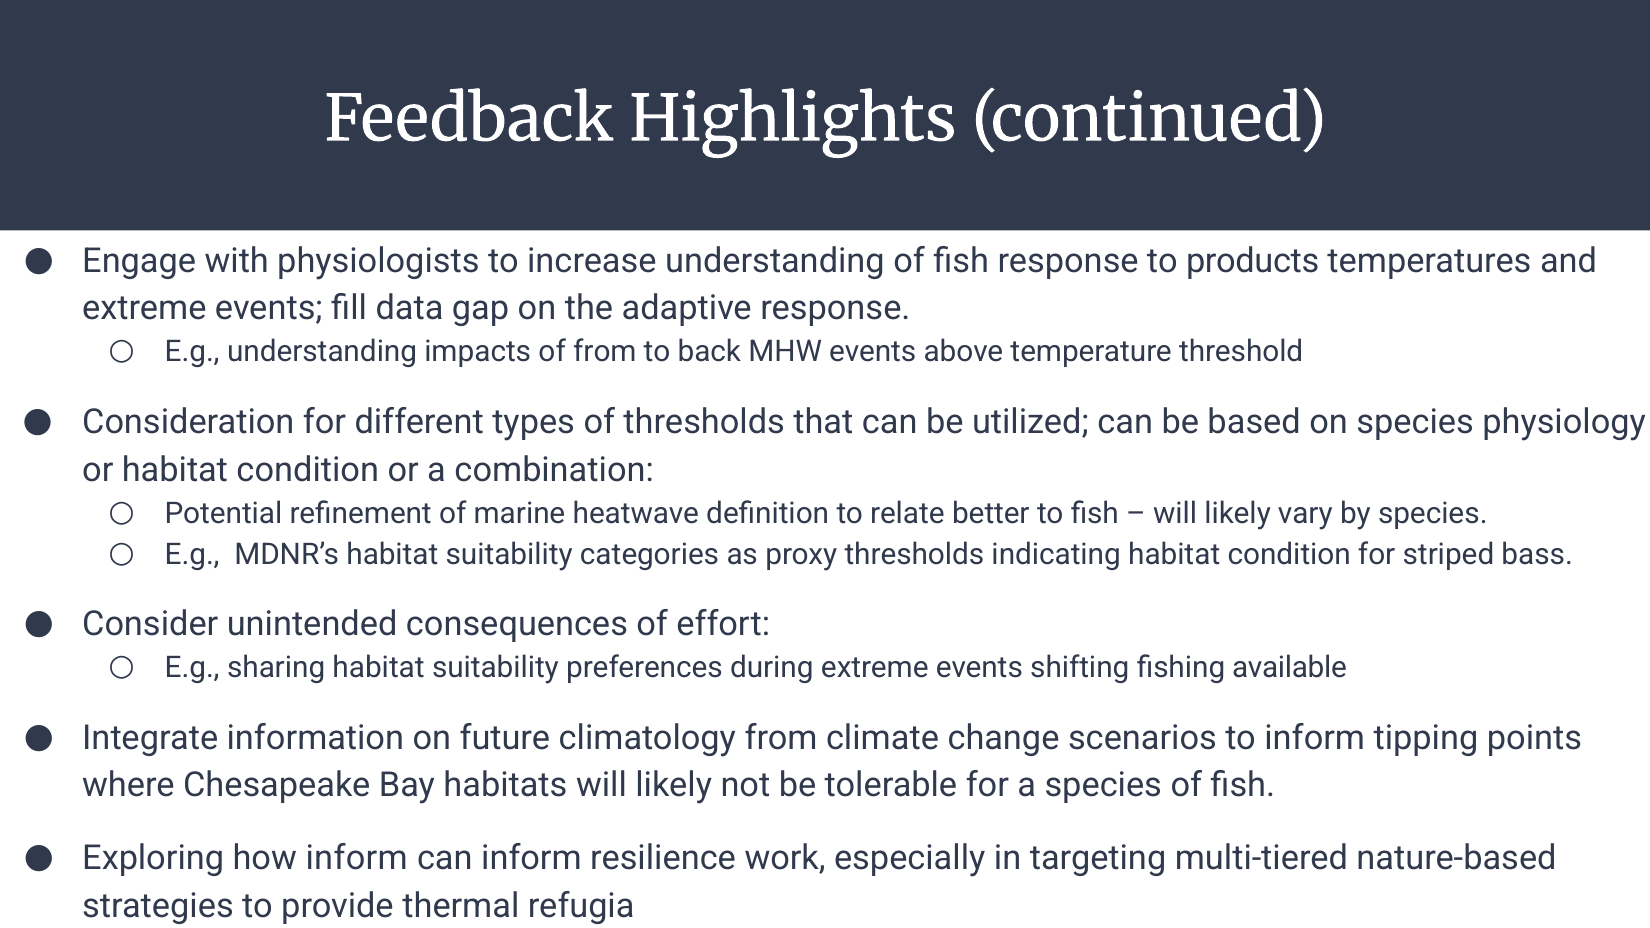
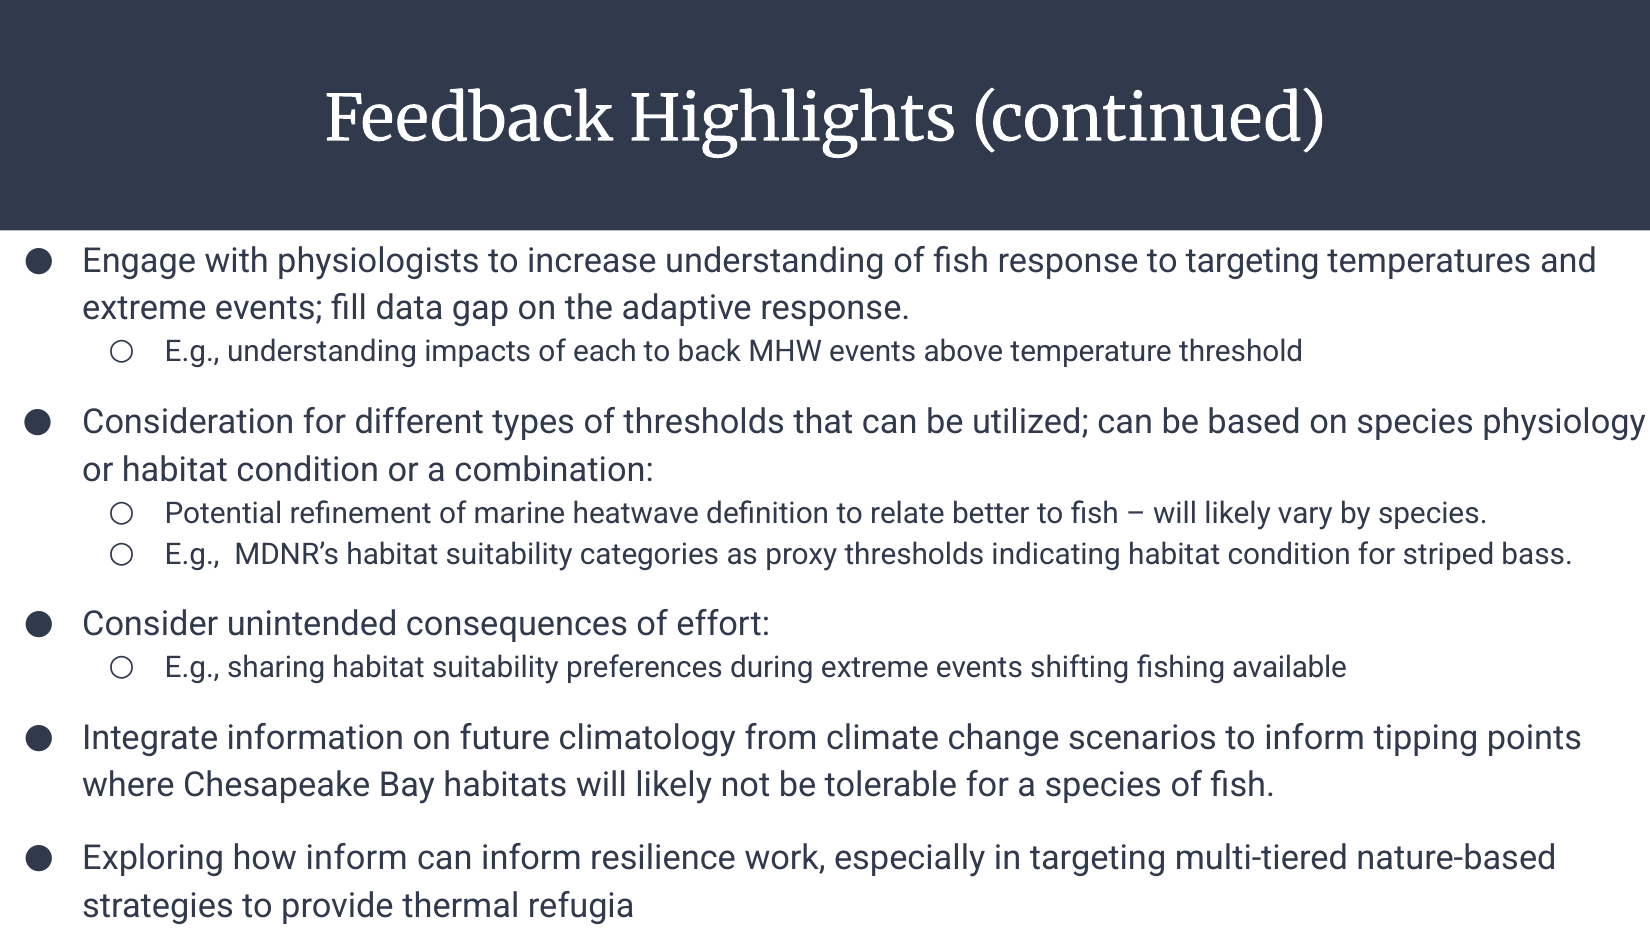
to products: products -> targeting (1253, 261)
of from: from -> each (605, 352)
